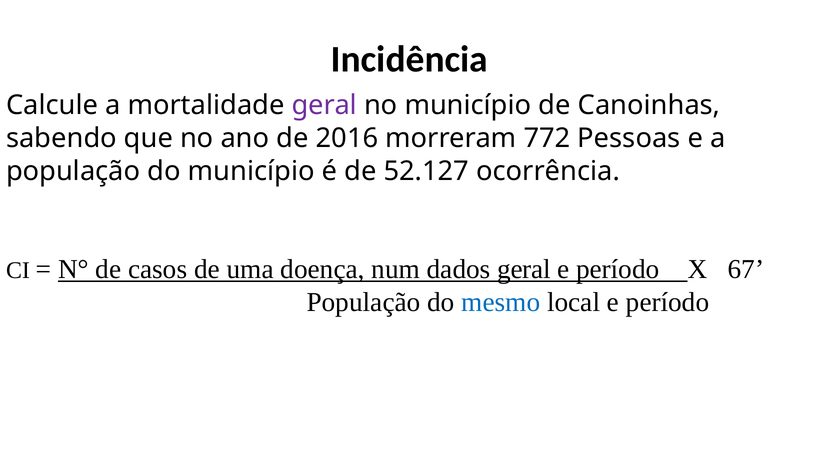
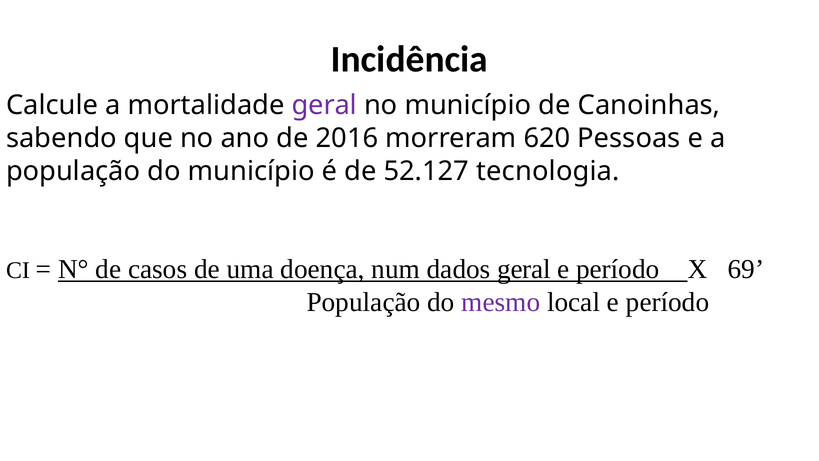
772: 772 -> 620 (547, 138)
ocorrência: ocorrência -> tecnologia (548, 171)
67: 67 -> 69 (746, 269)
mesmo colour: blue -> purple (501, 302)
